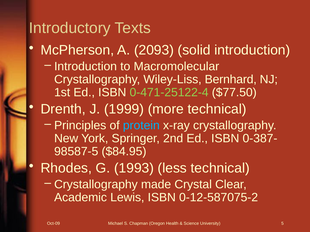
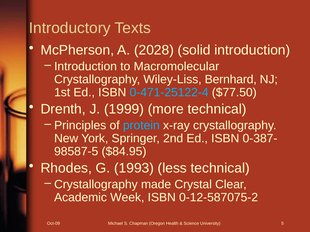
2093: 2093 -> 2028 (154, 50)
0-471-25122-4 colour: light green -> light blue (169, 93)
Lewis: Lewis -> Week (127, 198)
